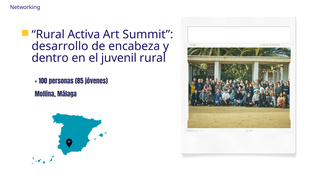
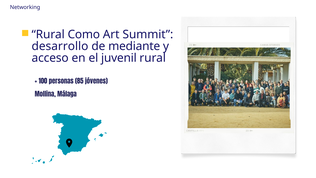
Activa: Activa -> Como (84, 35)
encabeza: encabeza -> mediante (134, 46)
dentro: dentro -> acceso (50, 58)
